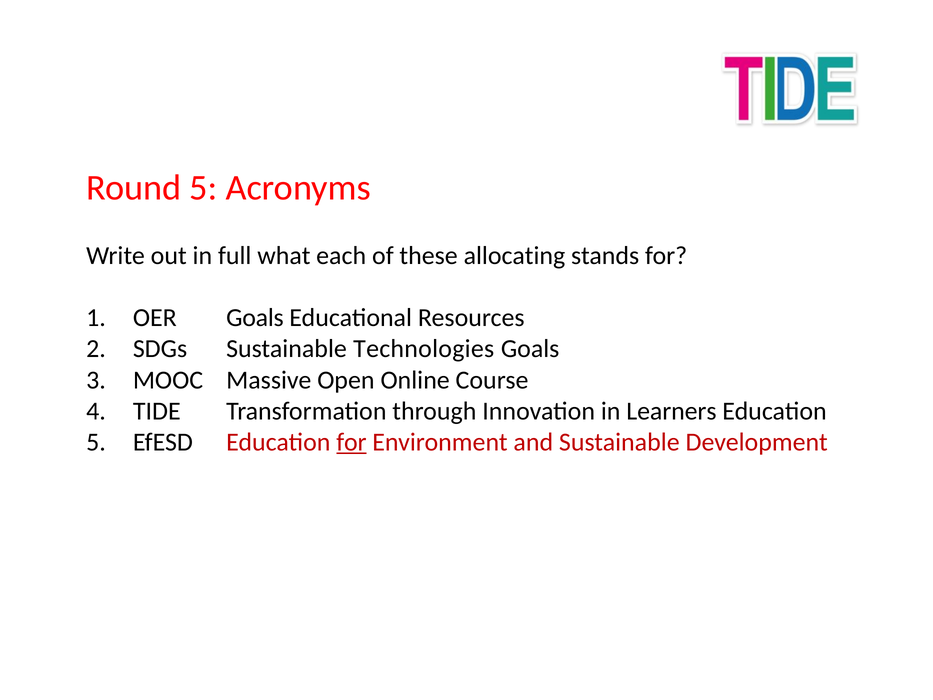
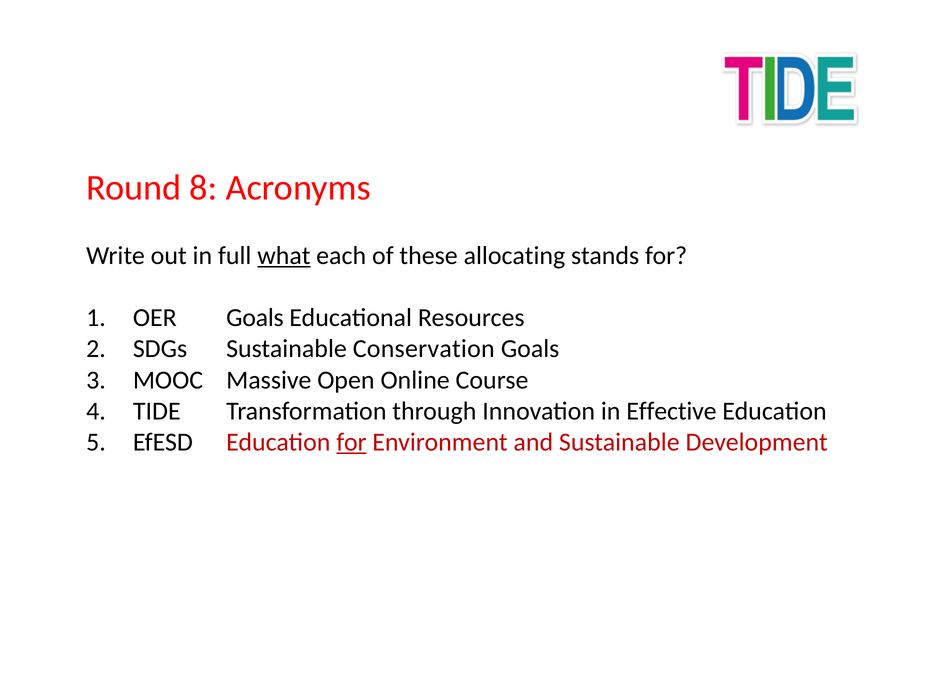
Round 5: 5 -> 8 (203, 188)
what underline: none -> present (284, 255)
Technologies: Technologies -> Conservation (424, 349)
Learners: Learners -> Effective (671, 411)
